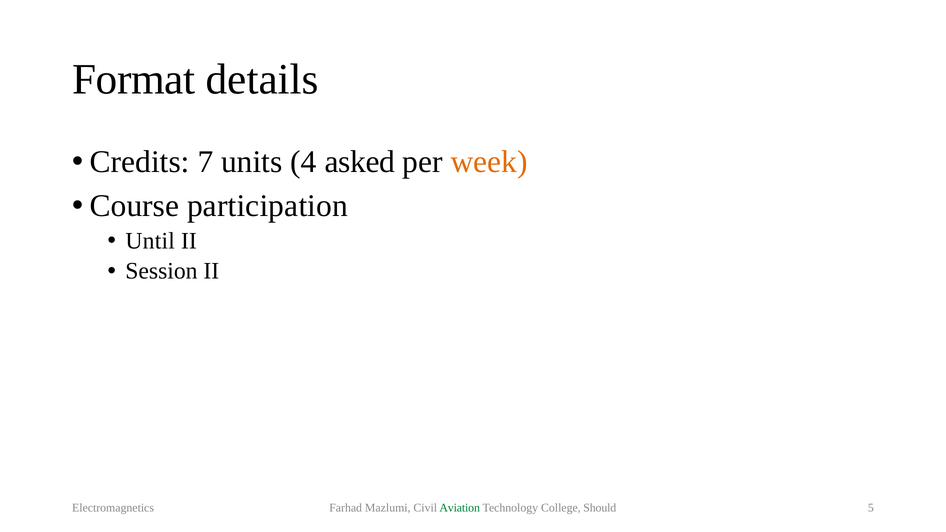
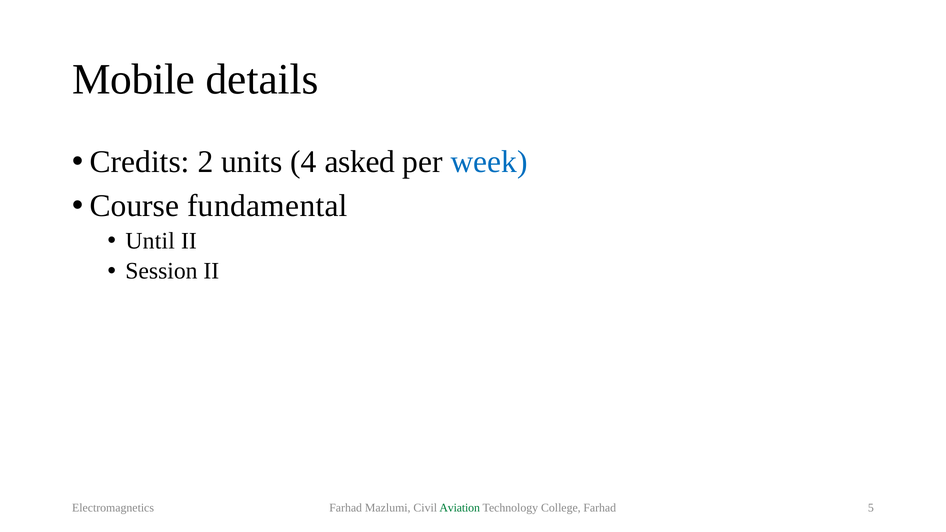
Format: Format -> Mobile (134, 79)
7: 7 -> 2 (205, 162)
week colour: orange -> blue (489, 162)
participation: participation -> fundamental (267, 206)
College Should: Should -> Farhad (600, 508)
